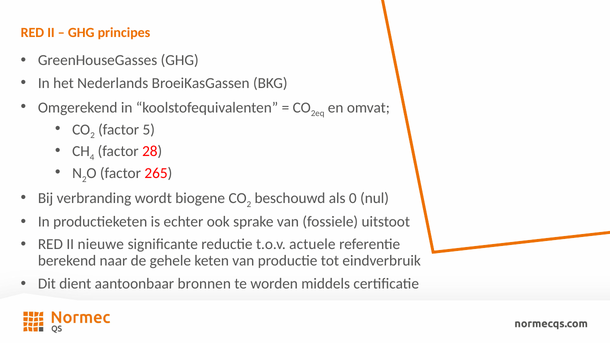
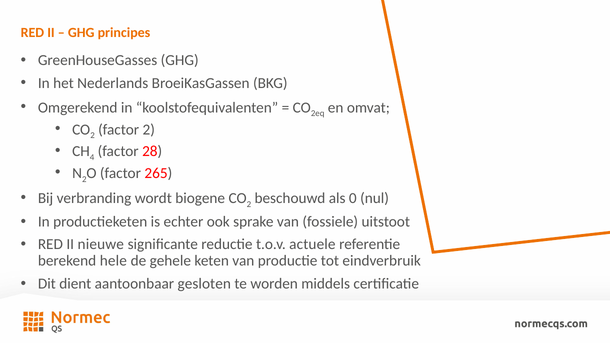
factor 5: 5 -> 2 (149, 130)
naar: naar -> hele (113, 261)
bronnen: bronnen -> gesloten (204, 284)
